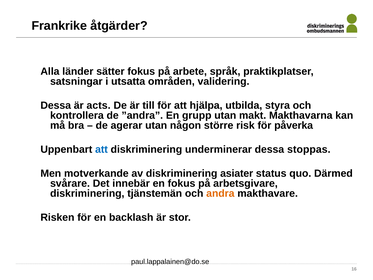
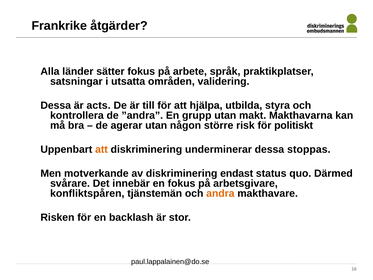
påverka: påverka -> politiskt (294, 125)
att colour: blue -> orange (101, 149)
asiater: asiater -> endast (237, 173)
diskriminering: diskriminering -> konfliktspåren (87, 193)
